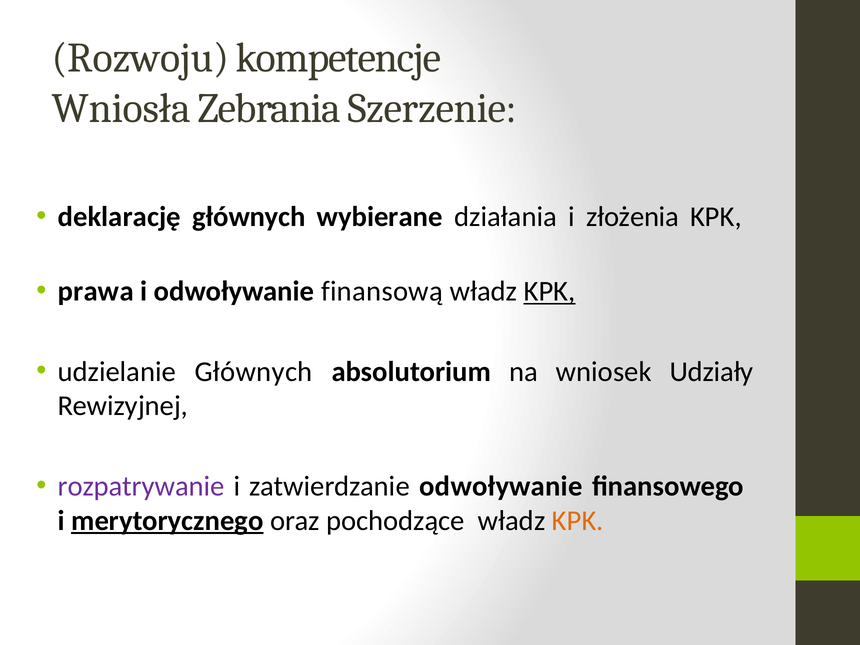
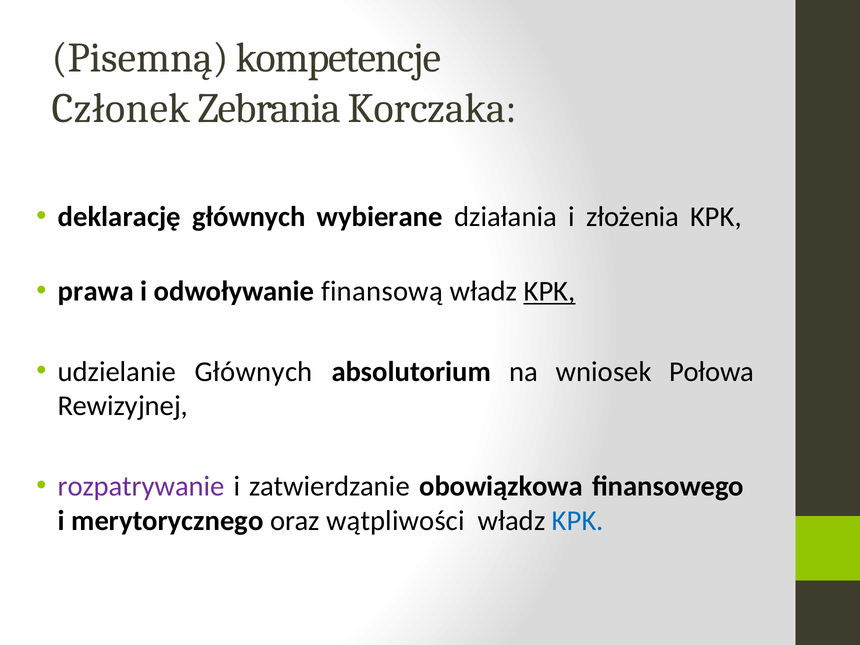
Rozwoju: Rozwoju -> Pisemną (140, 58)
Wniosła: Wniosła -> Członek (121, 108)
Szerzenie: Szerzenie -> Korczaka (432, 108)
Udziały: Udziały -> Połowa (712, 372)
zatwierdzanie odwoływanie: odwoływanie -> obowiązkowa (501, 486)
merytorycznego underline: present -> none (167, 521)
pochodzące: pochodzące -> wątpliwości (395, 521)
KPK colour: orange -> blue (578, 521)
